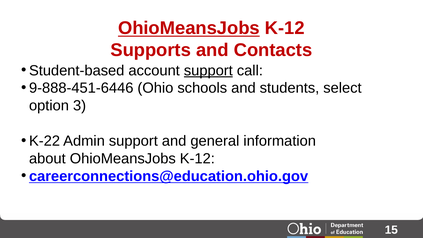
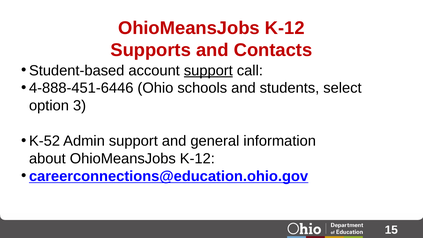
OhioMeansJobs underline: present -> none (189, 28)
9-888-451-6446: 9-888-451-6446 -> 4-888-451-6446 (81, 88)
K-22: K-22 -> K-52 (45, 141)
